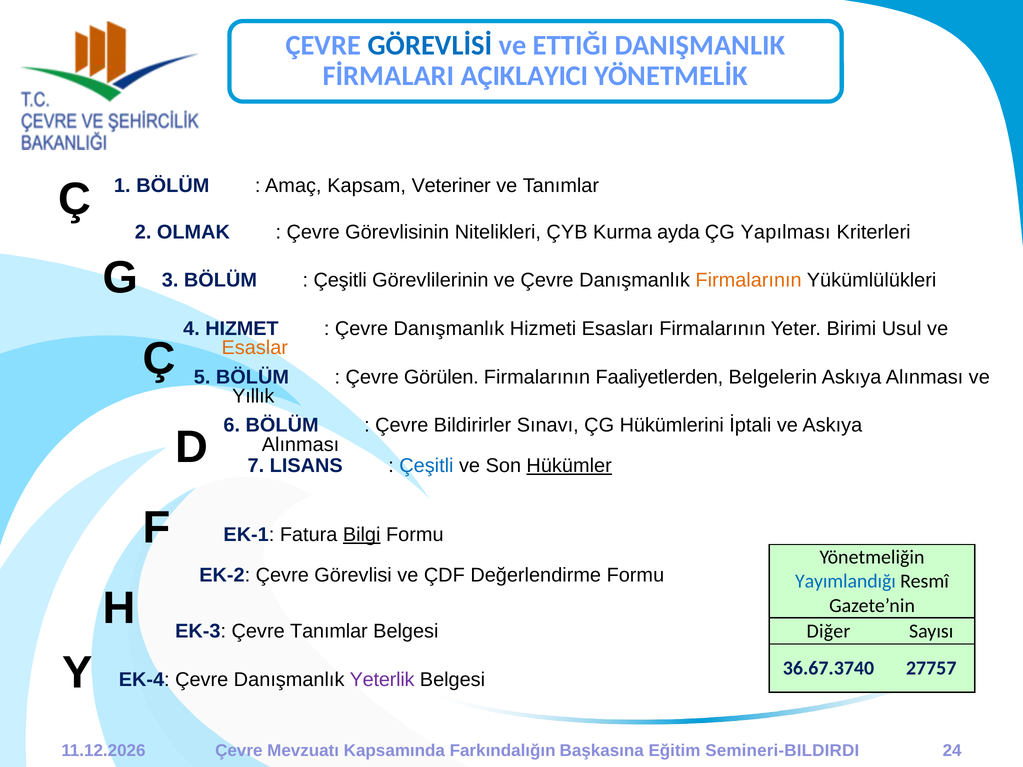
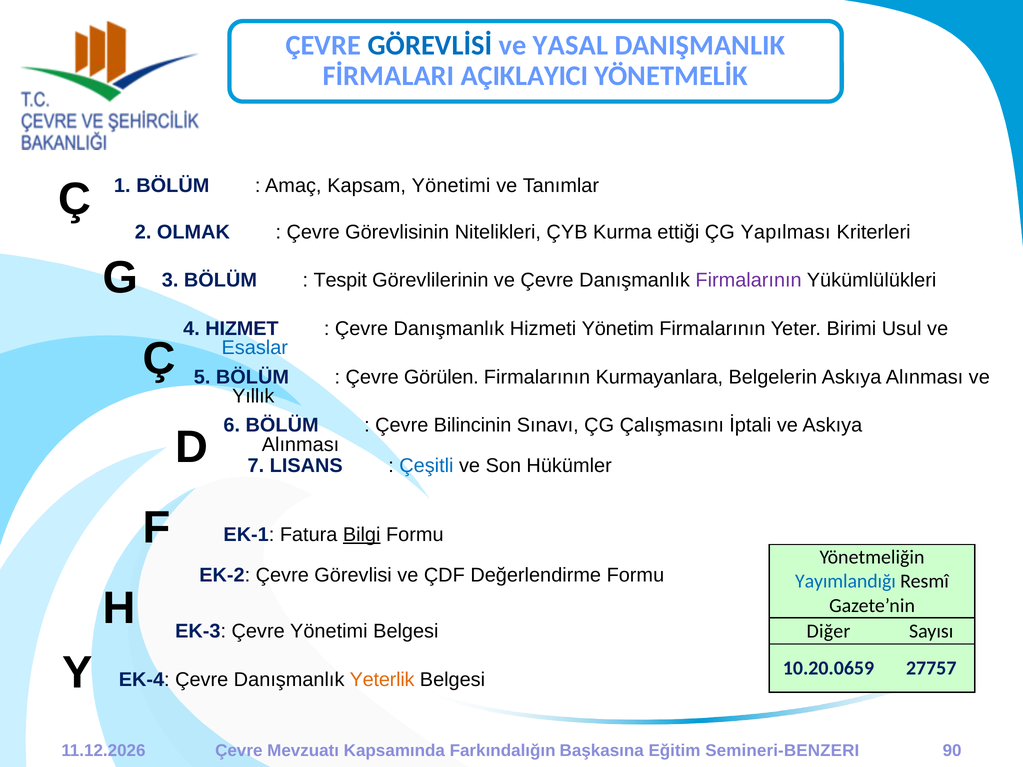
ETTIĞI: ETTIĞI -> YASAL (571, 45)
Kapsam Veteriner: Veteriner -> Yönetimi (451, 186)
ayda: ayda -> ettiği (678, 232)
Çeşitli: Çeşitli -> Tespit (340, 280)
Firmalarının colour: orange -> purple (749, 280)
Esasları: Esasları -> Yönetim (618, 329)
Esaslar colour: orange -> blue (255, 348)
Faaliyetlerden: Faaliyetlerden -> Kurmayanlara (659, 377)
Bildirirler: Bildirirler -> Bilincinin (473, 426)
Hükümlerini: Hükümlerini -> Çalışmasını (672, 426)
Hükümler underline: present -> none (569, 466)
Çevre Tanımlar: Tanımlar -> Yönetimi (329, 632)
36.67.3740: 36.67.3740 -> 10.20.0659 (828, 669)
Yeterlik colour: purple -> orange (382, 680)
Semineri-BILDIRDI: Semineri-BILDIRDI -> Semineri-BENZERI (782, 751)
24: 24 -> 90 (952, 751)
